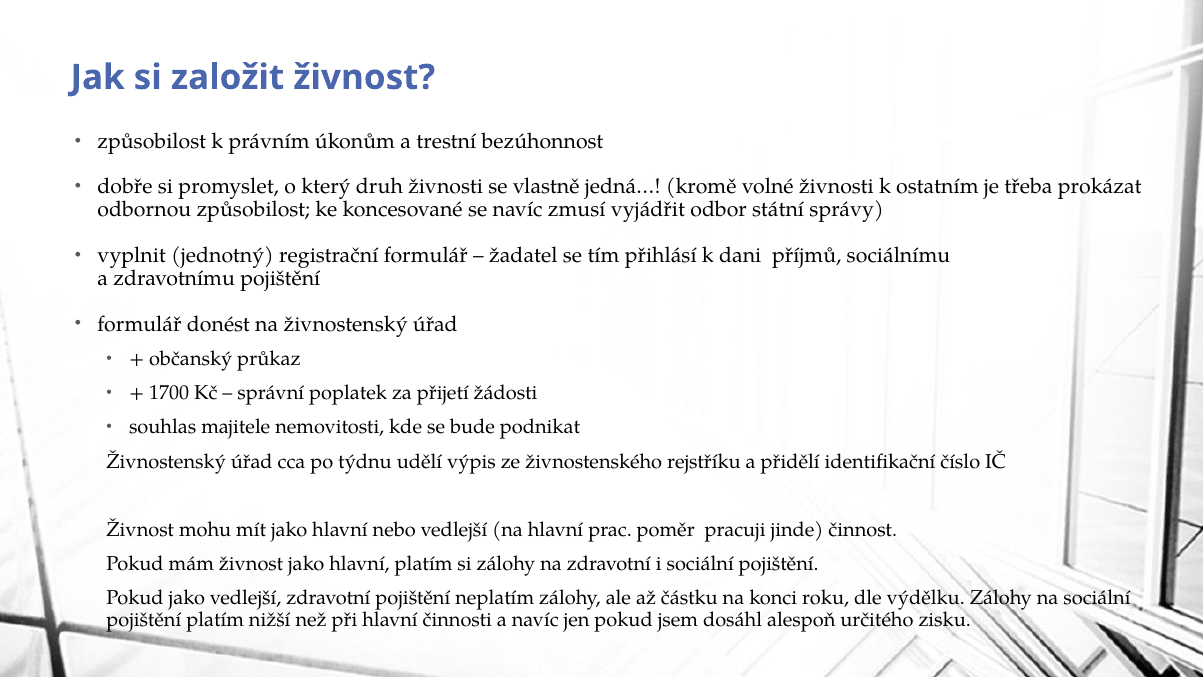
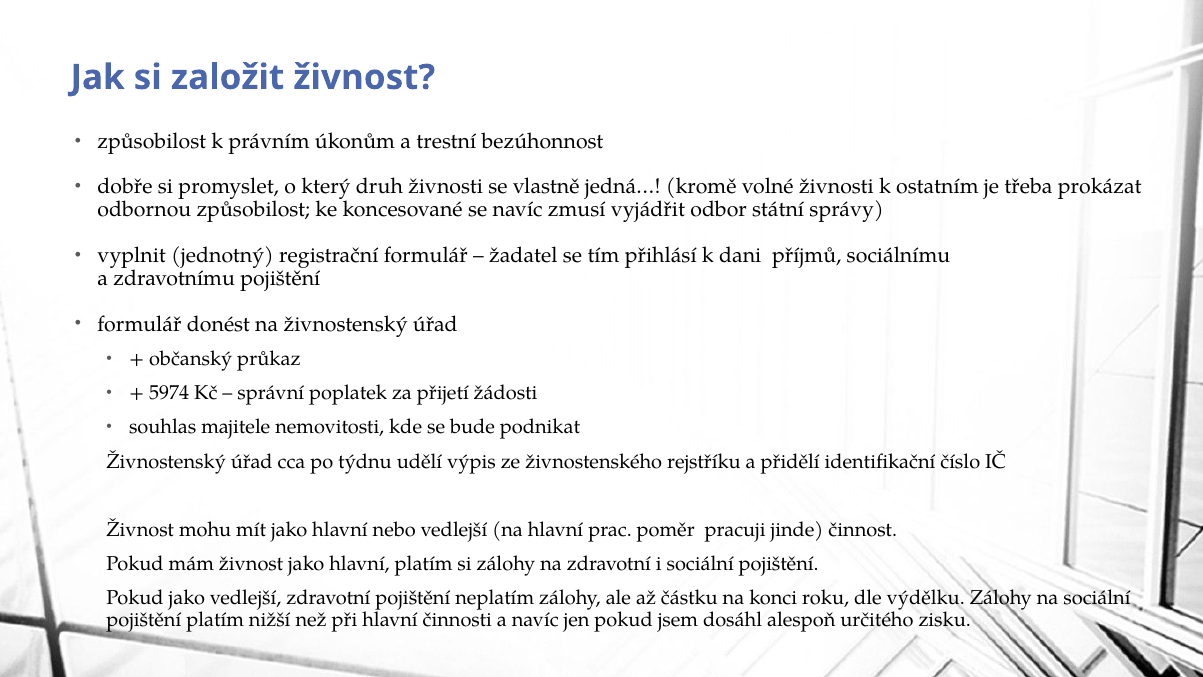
1700: 1700 -> 5974 (169, 393)
